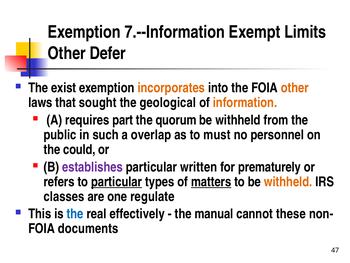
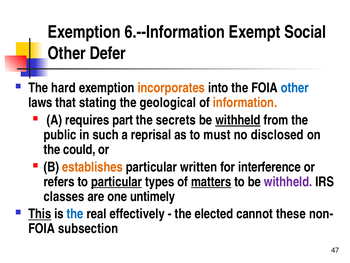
7.--Information: 7.--Information -> 6.--Information (175, 32)
Limits: Limits -> Social (305, 32)
exist: exist -> hard (63, 88)
other colour: orange -> blue (295, 88)
sought: sought -> stating (98, 102)
quorum: quorum -> secrets (176, 120)
withheld underline: none -> present (238, 120)
overlap: overlap -> reprisal (151, 135)
personnel: personnel -> disclosed (277, 135)
establishes colour: purple -> orange (92, 167)
prematurely: prematurely -> interference (269, 167)
withheld colour: orange -> purple (288, 181)
regulate: regulate -> untimely (153, 196)
This underline: none -> present (40, 214)
manual: manual -> elected (214, 214)
documents: documents -> subsection (88, 228)
